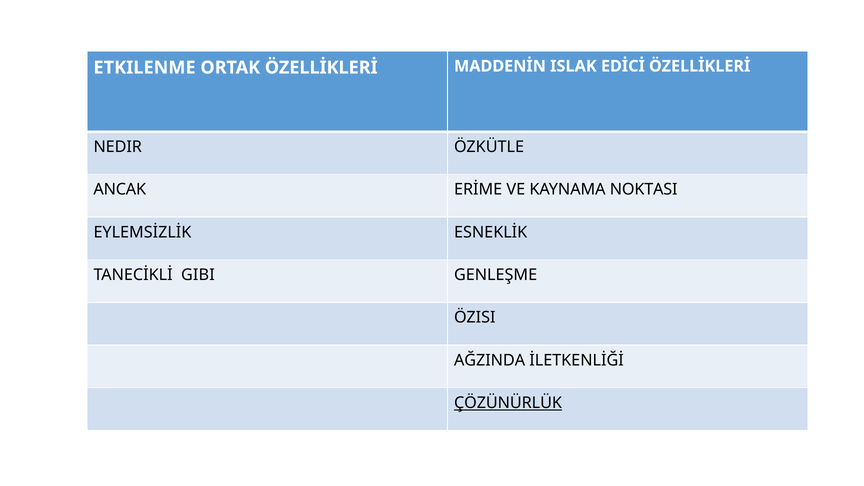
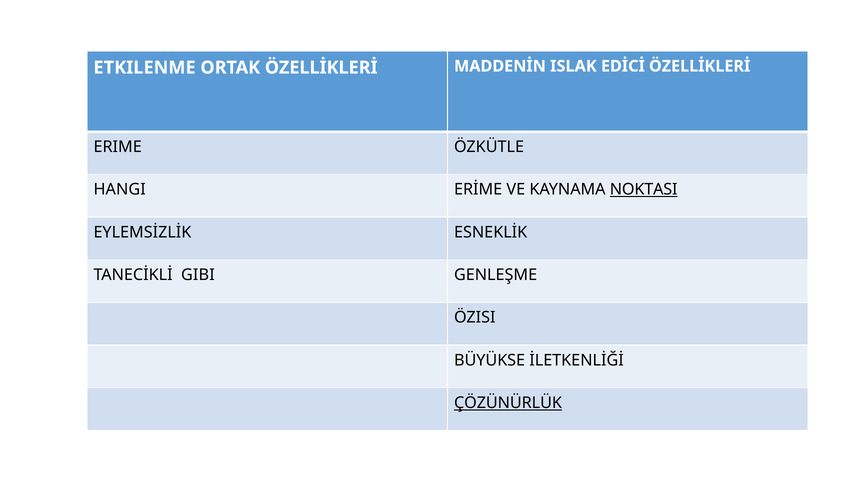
NEDIR: NEDIR -> ERIME (118, 147)
ANCAK: ANCAK -> HANGI (120, 190)
NOKTASI underline: none -> present (644, 190)
AĞZINDA: AĞZINDA -> BÜYÜKSE (490, 360)
